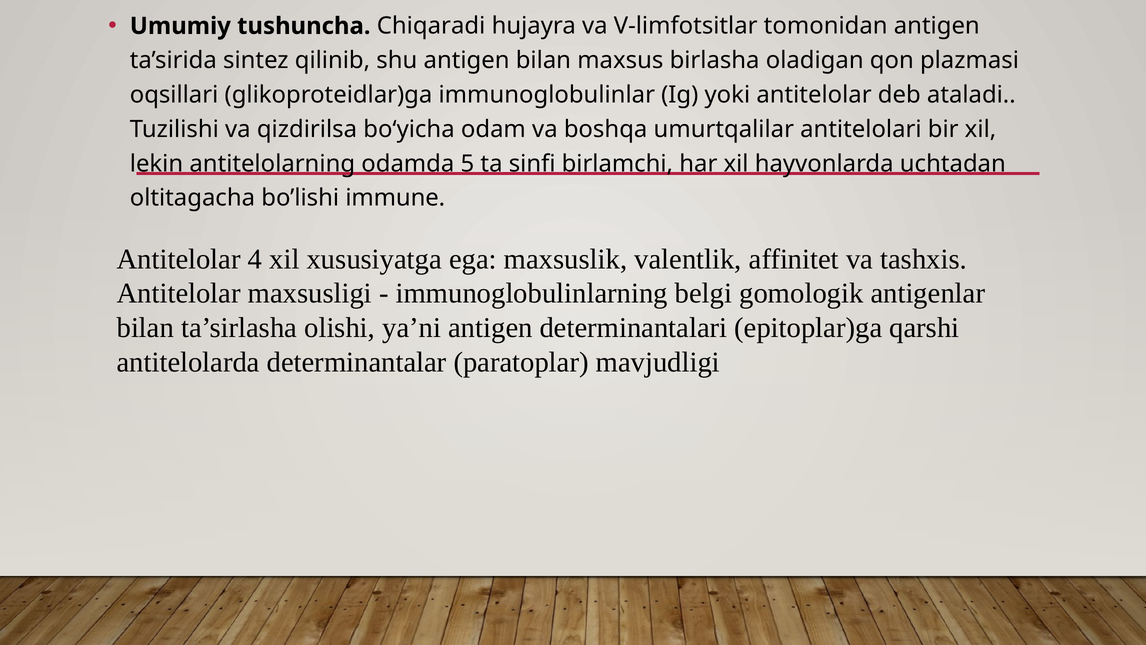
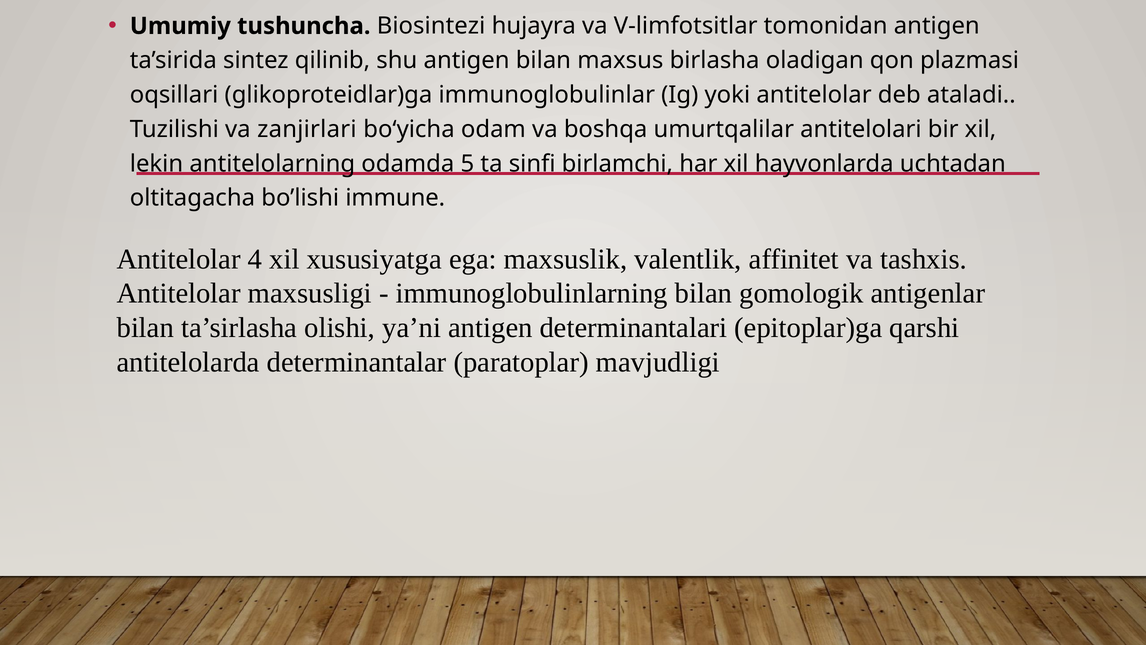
Chiqaradi: Chiqaradi -> Biosintezi (431, 26)
qizdirilsa: qizdirilsa -> zanjirlari (307, 129)
immunoglobulinlarning belgi: belgi -> bilan (703, 293)
